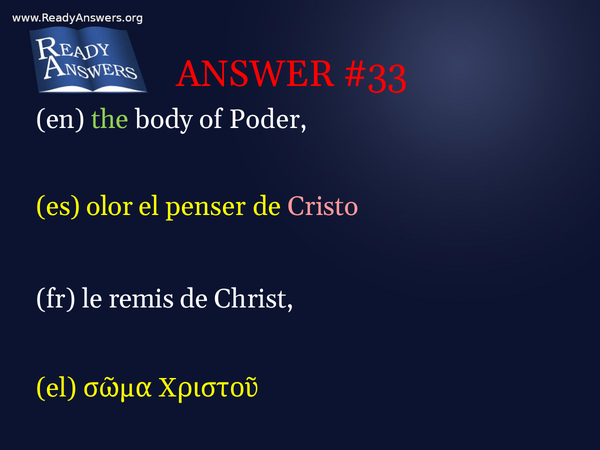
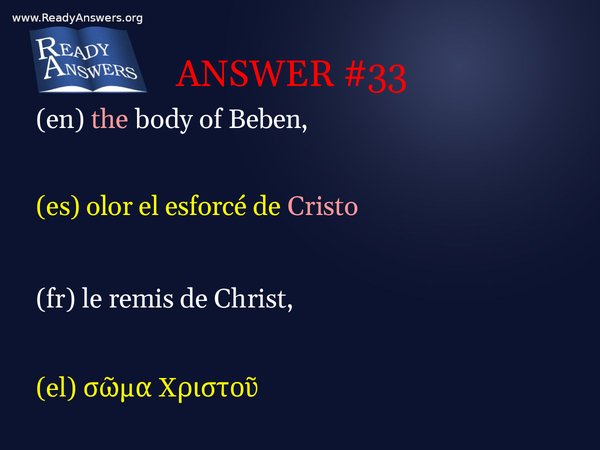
the colour: light green -> pink (110, 120)
Poder: Poder -> Beben (269, 120)
penser: penser -> esforcé (206, 206)
